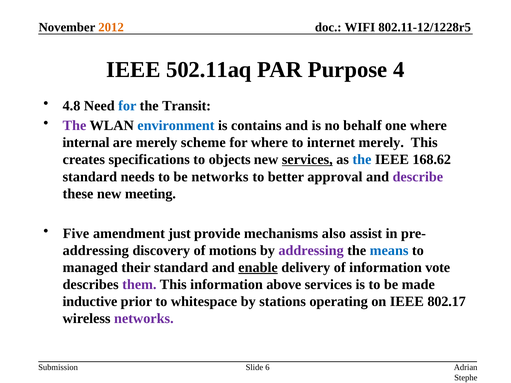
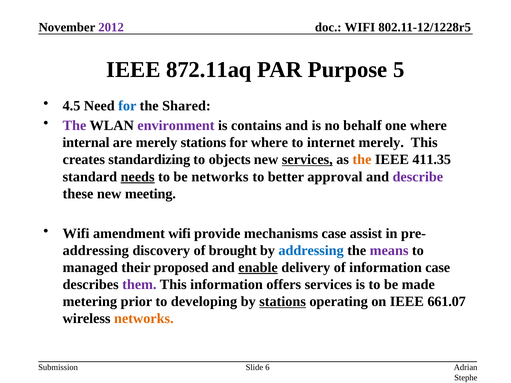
2012 colour: orange -> purple (111, 27)
502.11aq: 502.11aq -> 872.11aq (209, 70)
4: 4 -> 5 (399, 70)
4.8: 4.8 -> 4.5 (72, 106)
Transit: Transit -> Shared (186, 106)
environment colour: blue -> purple (176, 126)
merely scheme: scheme -> stations (203, 143)
specifications: specifications -> standardizing (149, 160)
the colour: blue -> orange (362, 160)
168.62: 168.62 -> 411.35 (432, 160)
needs underline: none -> present (138, 177)
Five: Five -> Wifi (76, 234)
amendment just: just -> wifi (180, 234)
mechanisms also: also -> case (334, 234)
motions: motions -> brought (233, 251)
addressing colour: purple -> blue (311, 251)
means colour: blue -> purple (389, 251)
their standard: standard -> proposed (181, 268)
information vote: vote -> case (438, 268)
above: above -> offers (284, 285)
inductive: inductive -> metering (90, 302)
whitespace: whitespace -> developing (204, 302)
stations underline: none -> present (283, 302)
802.17: 802.17 -> 661.07 (447, 302)
networks colour: purple -> orange (144, 319)
